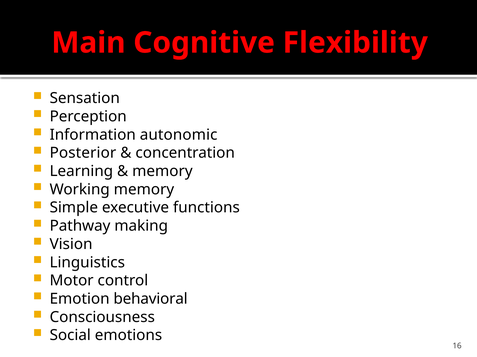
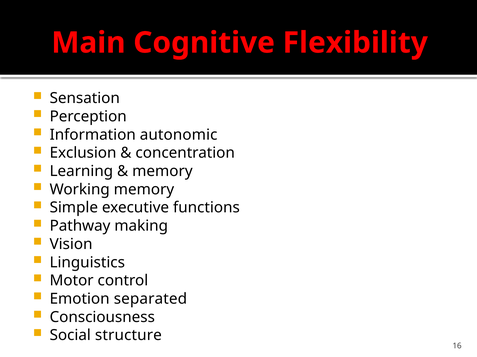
Posterior: Posterior -> Exclusion (83, 153)
behavioral: behavioral -> separated (150, 299)
emotions: emotions -> structure (128, 336)
